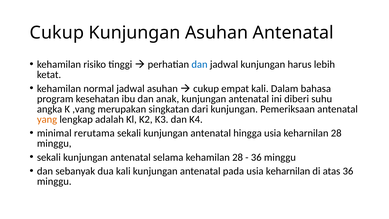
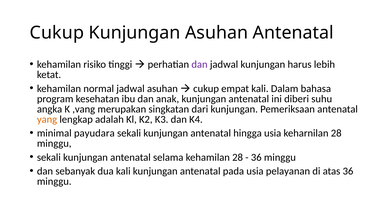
dan colour: blue -> purple (200, 64)
rerutama: rerutama -> payudara (94, 133)
pada usia keharnilan: keharnilan -> pelayanan (288, 171)
